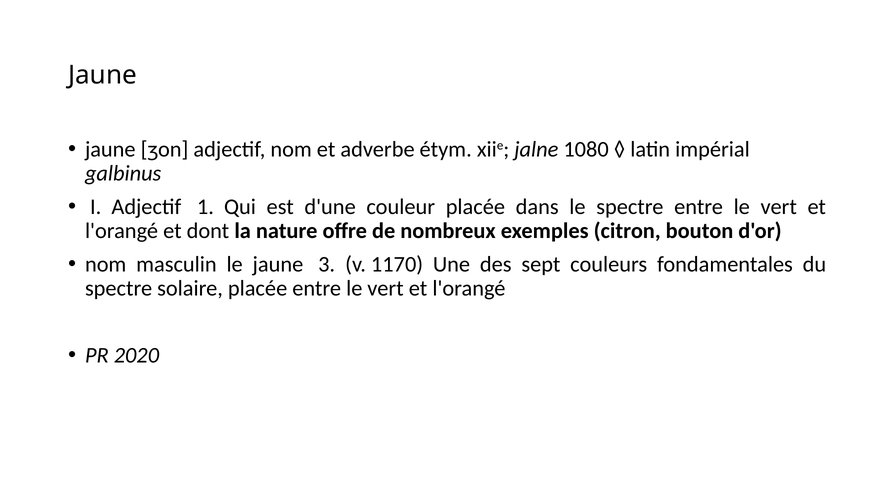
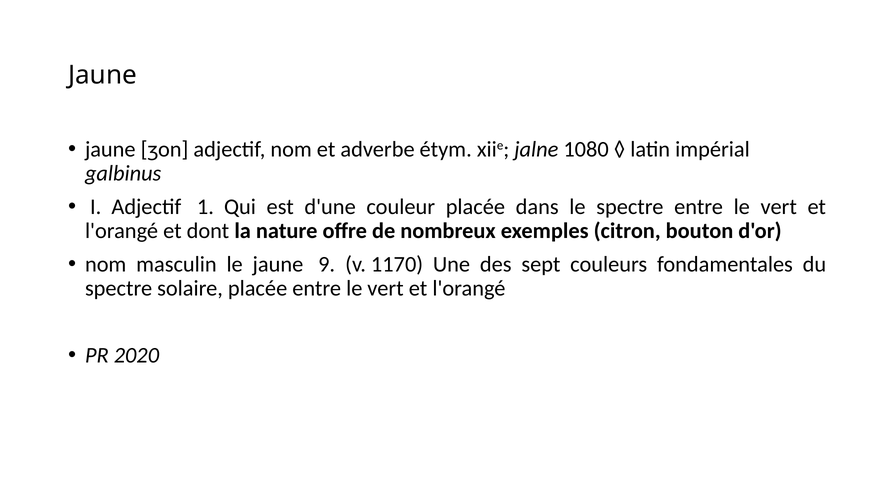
3: 3 -> 9 (327, 265)
